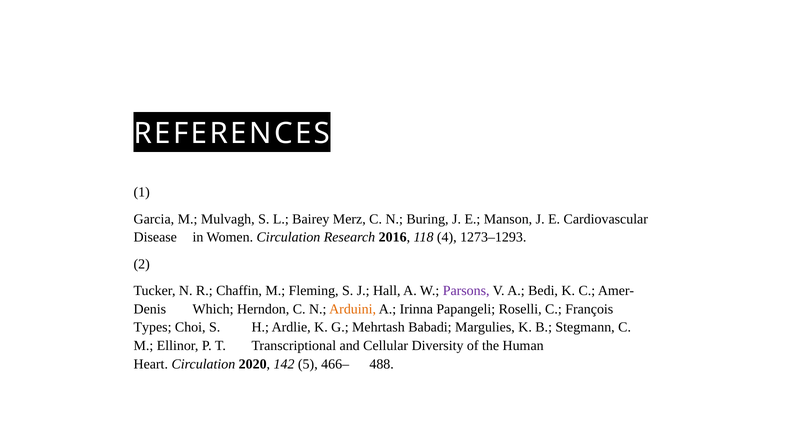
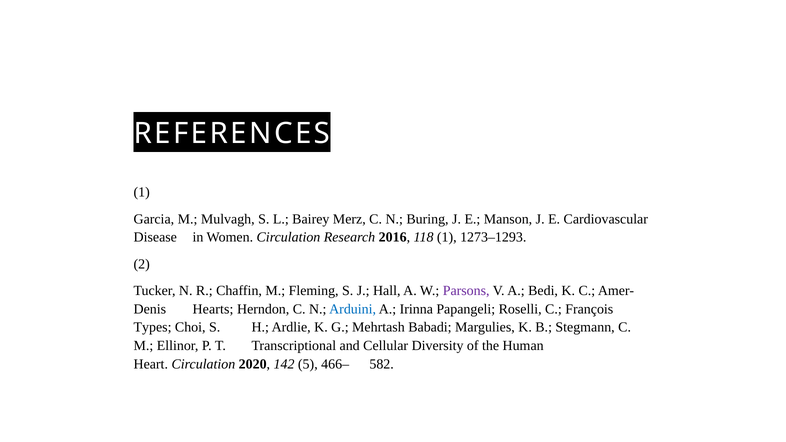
118 4: 4 -> 1 (447, 237)
Which: Which -> Hearts (213, 309)
Arduini colour: orange -> blue (353, 309)
488: 488 -> 582 (382, 364)
